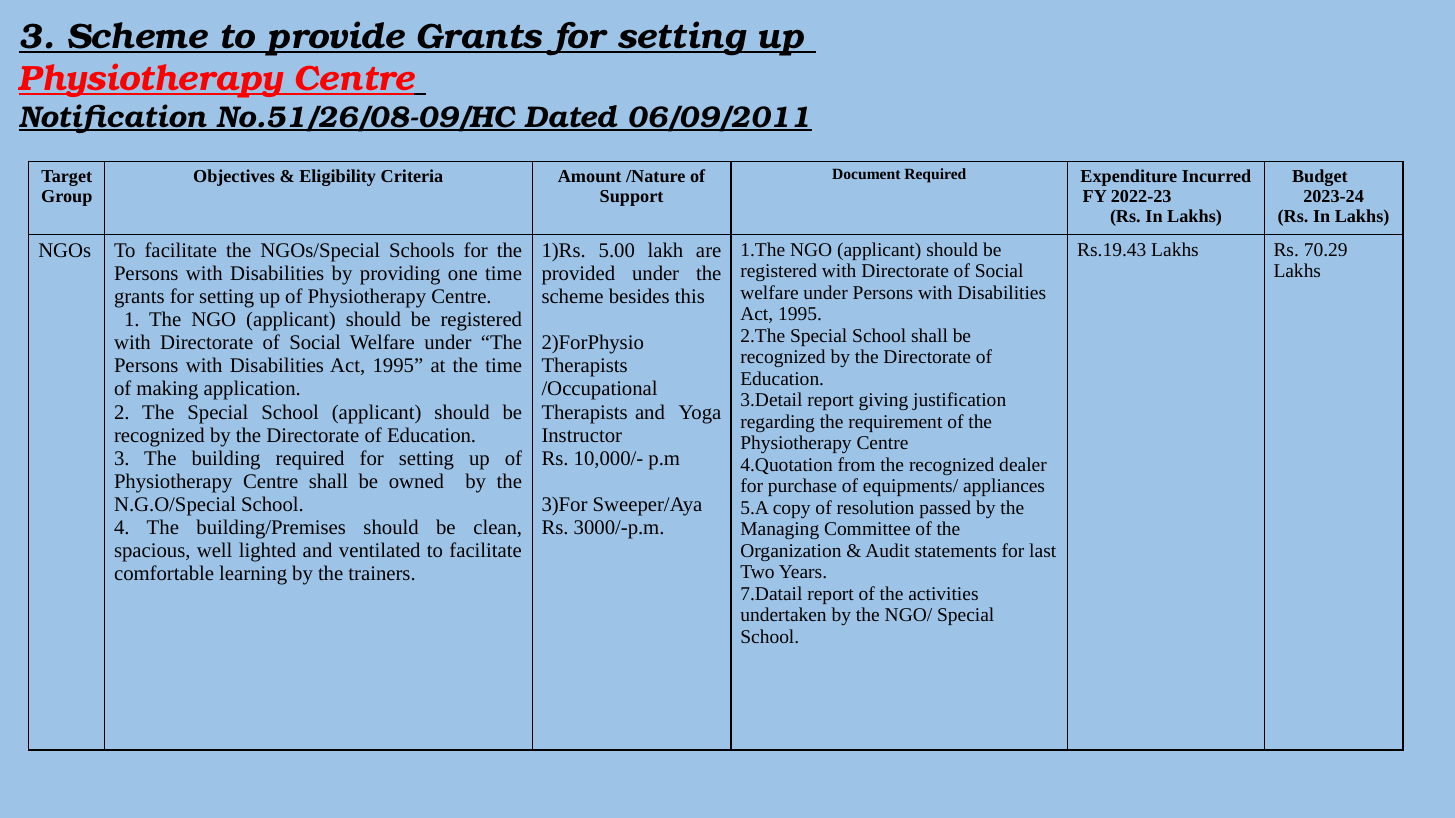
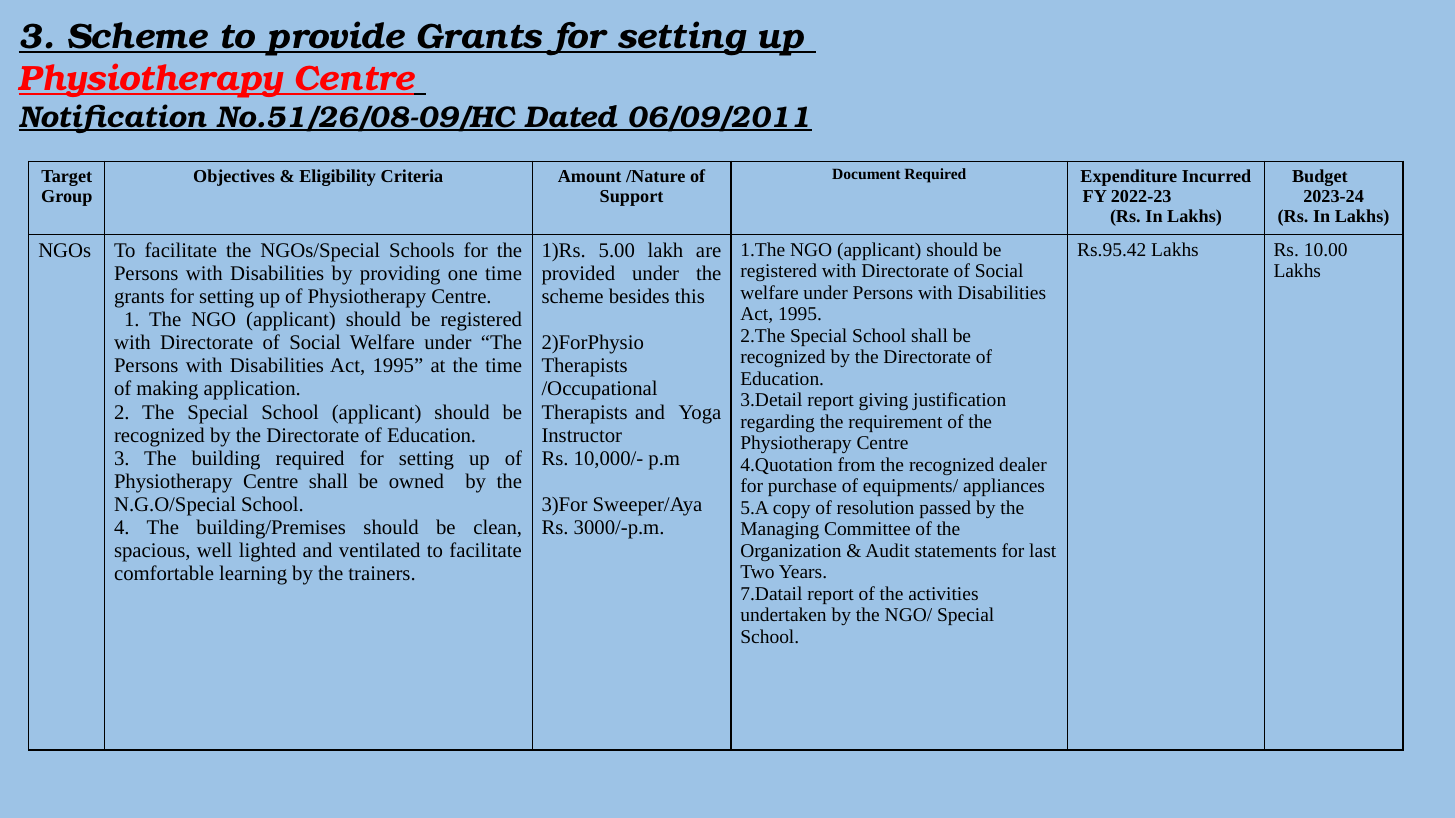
Rs.19.43: Rs.19.43 -> Rs.95.42 (1112, 250)
70.29: 70.29 -> 10.00 (1326, 250)
